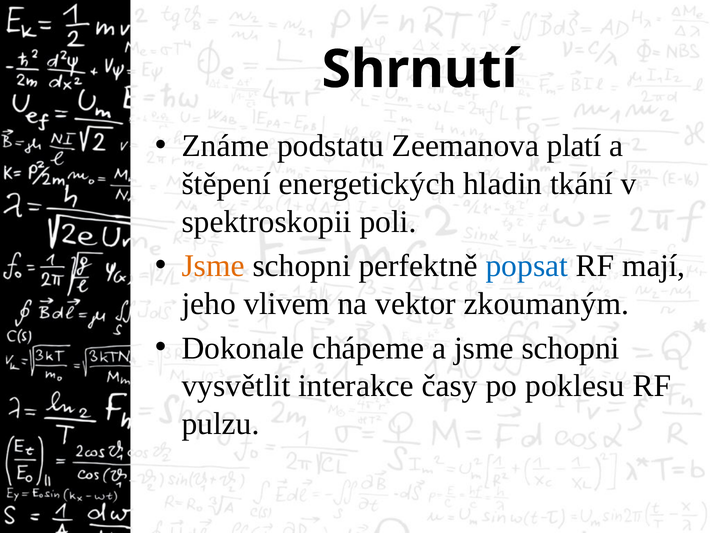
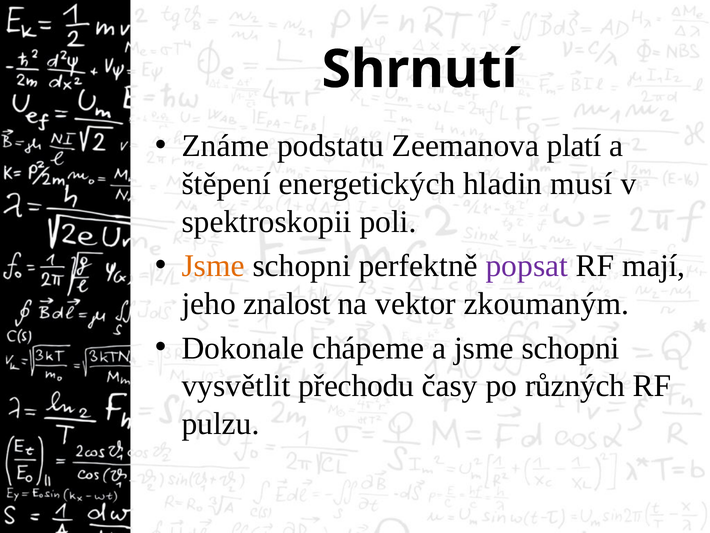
tkání: tkání -> musí (581, 184)
popsat colour: blue -> purple (527, 266)
vlivem: vlivem -> znalost (287, 304)
interakce: interakce -> přechodu (356, 386)
poklesu: poklesu -> různých (575, 386)
